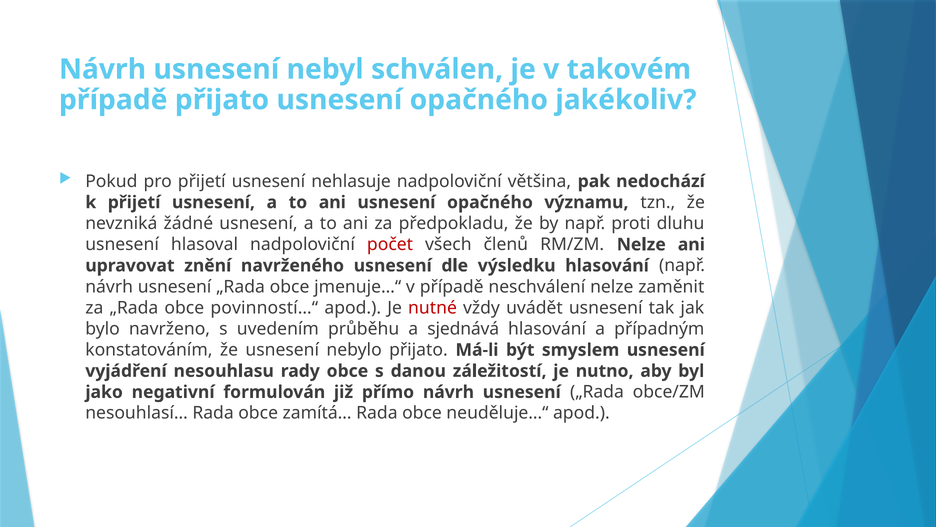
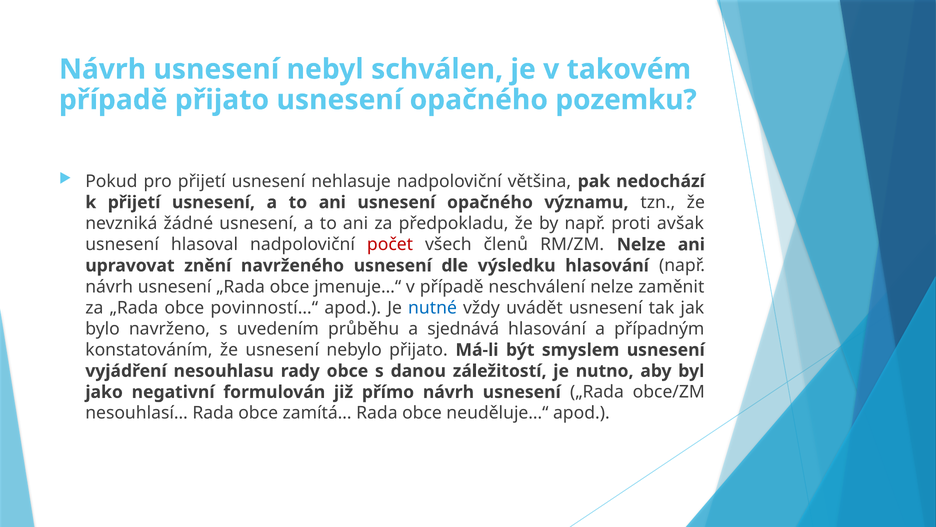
jakékoliv: jakékoliv -> pozemku (626, 100)
dluhu: dluhu -> avšak (680, 223)
nutné colour: red -> blue (433, 308)
